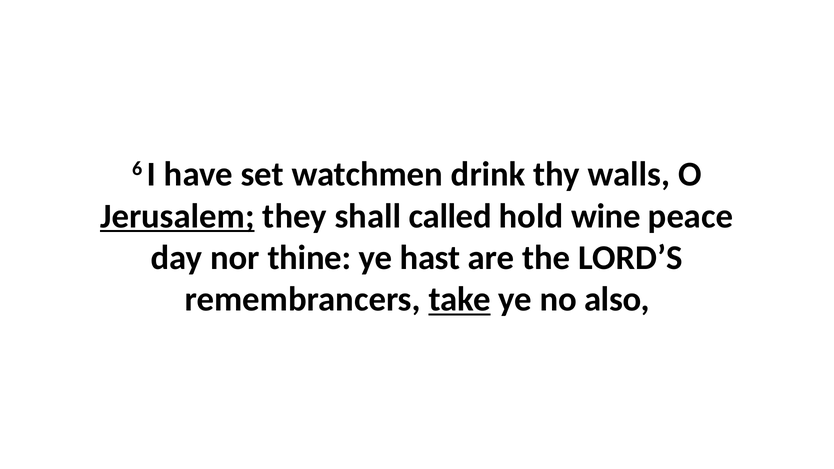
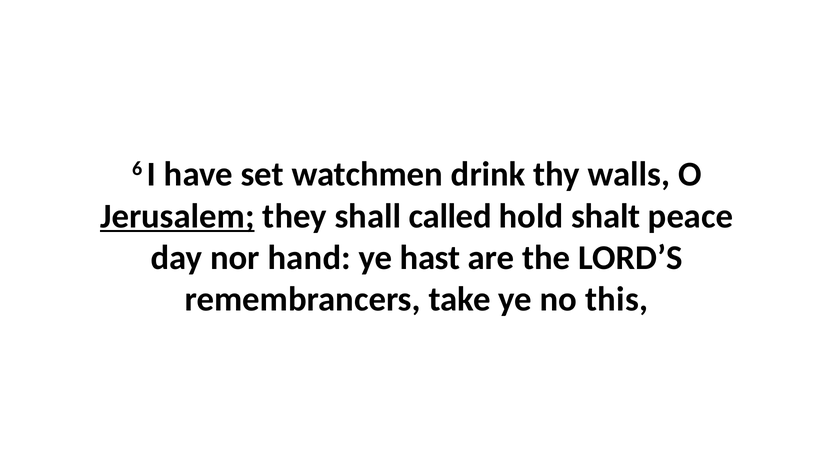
wine: wine -> shalt (606, 216)
thine: thine -> hand (309, 258)
take underline: present -> none (460, 300)
also: also -> this (617, 300)
